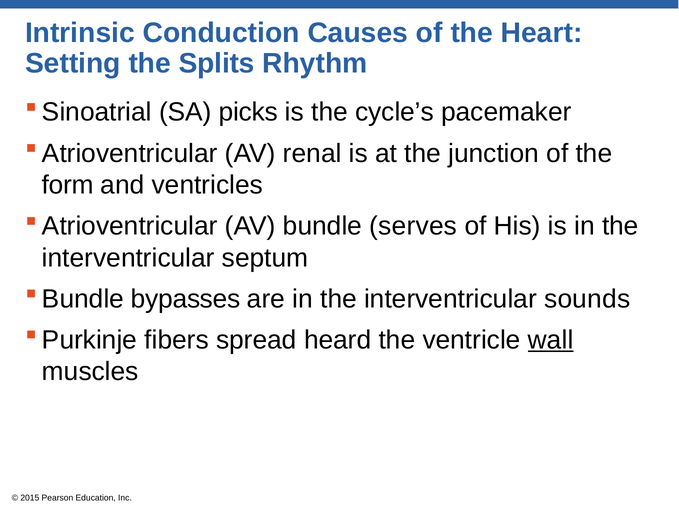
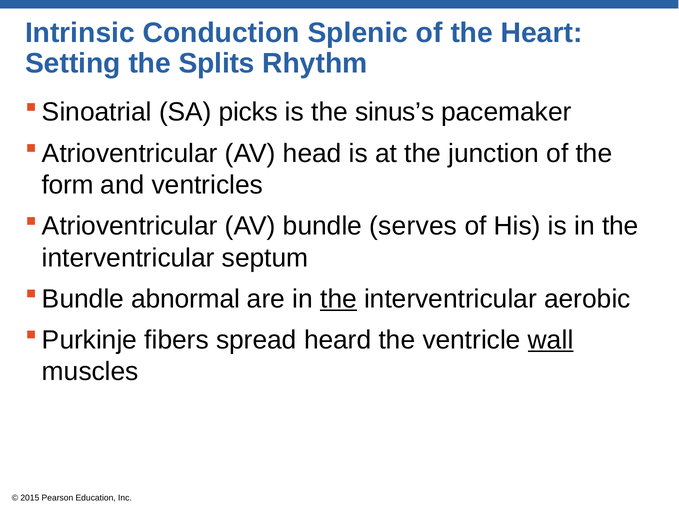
Causes: Causes -> Splenic (358, 33)
cycle’s: cycle’s -> sinus’s (395, 112)
renal: renal -> head (312, 153)
bypasses: bypasses -> abnormal (186, 299)
the underline: none -> present (339, 299)
sounds: sounds -> aerobic (587, 299)
